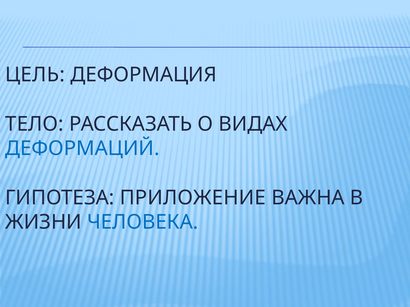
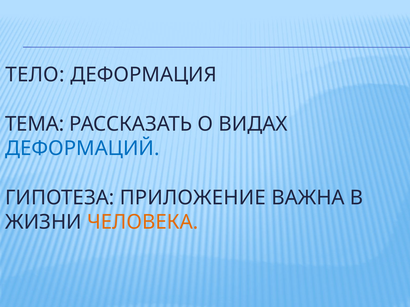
ЦЕЛЬ: ЦЕЛЬ -> ТЕЛО (35, 75)
ТЕЛО: ТЕЛО -> ТЕМА (35, 124)
ЧЕЛОВЕКА colour: blue -> orange (143, 223)
